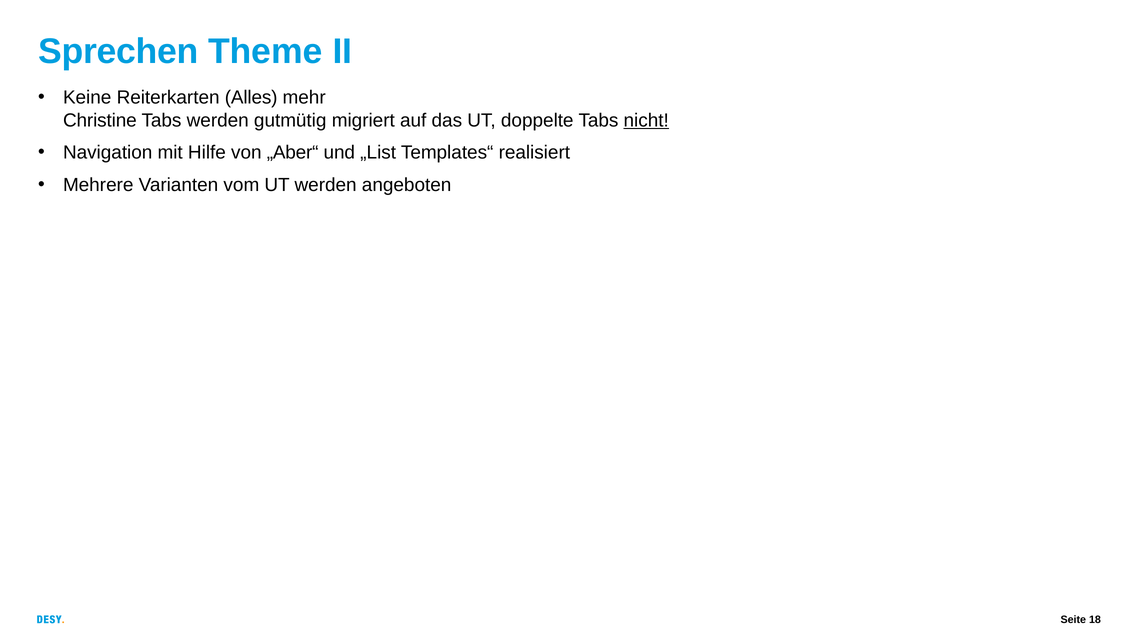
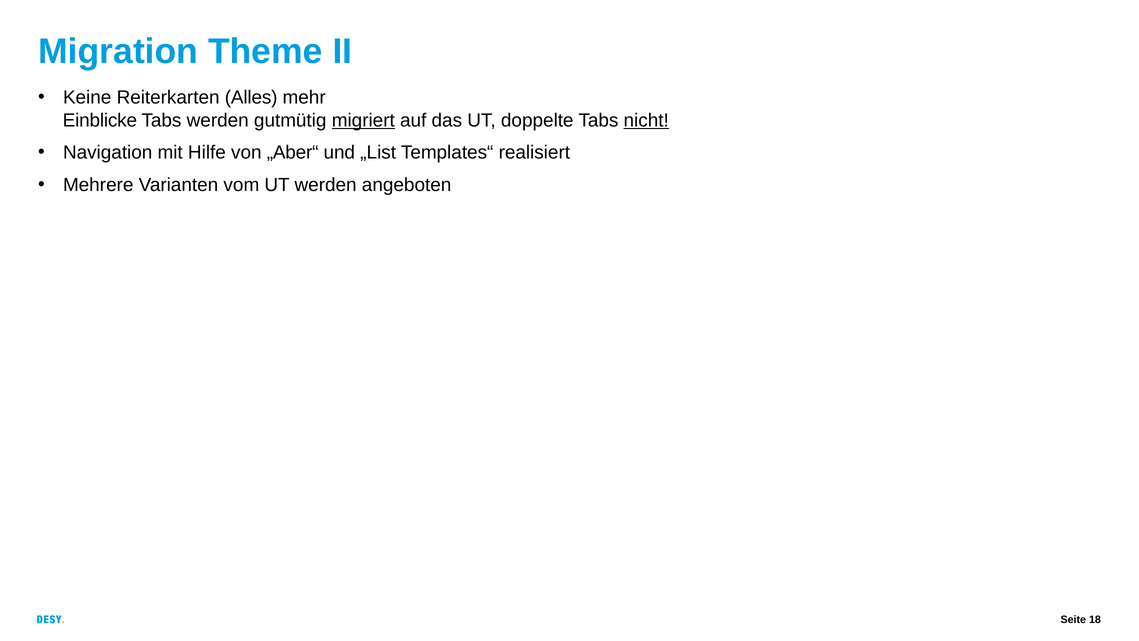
Sprechen: Sprechen -> Migration (118, 52)
Christine: Christine -> Einblicke (100, 120)
migriert underline: none -> present (363, 120)
